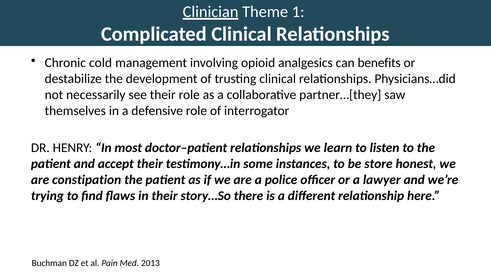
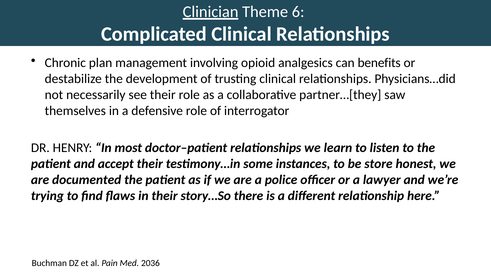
1: 1 -> 6 (298, 12)
cold: cold -> plan (101, 63)
constipation: constipation -> documented (87, 180)
2013: 2013 -> 2036 (150, 263)
